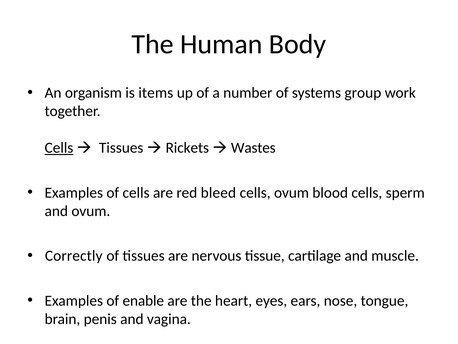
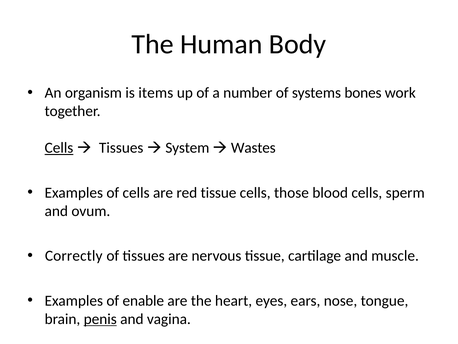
group: group -> bones (363, 93)
Rickets: Rickets -> System (187, 148)
red bleed: bleed -> tissue (219, 192)
cells ovum: ovum -> those (291, 192)
penis underline: none -> present (100, 319)
